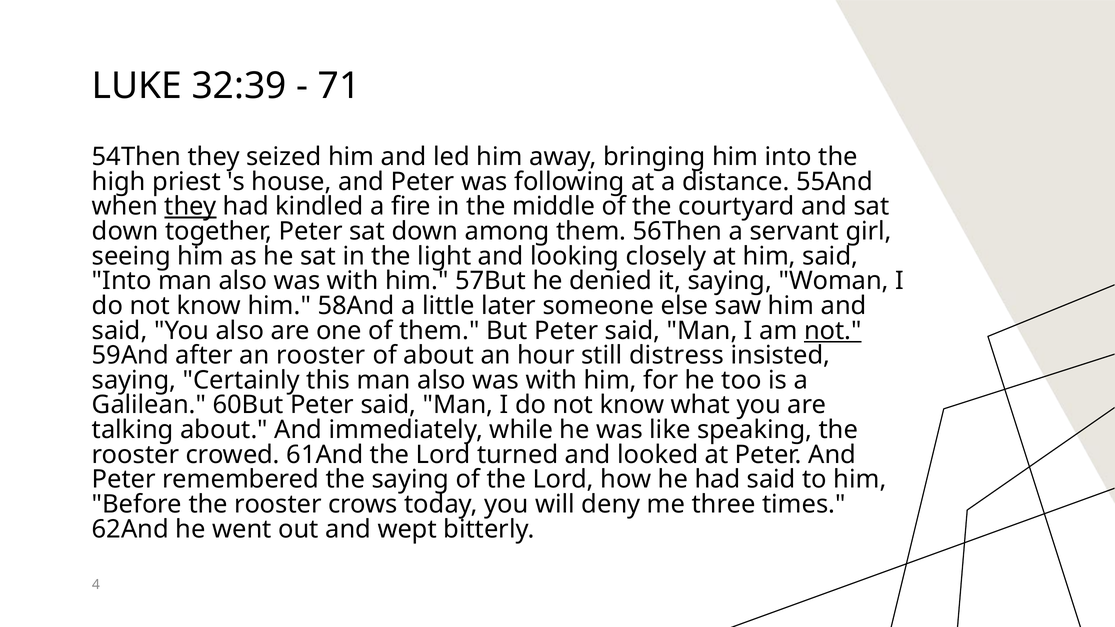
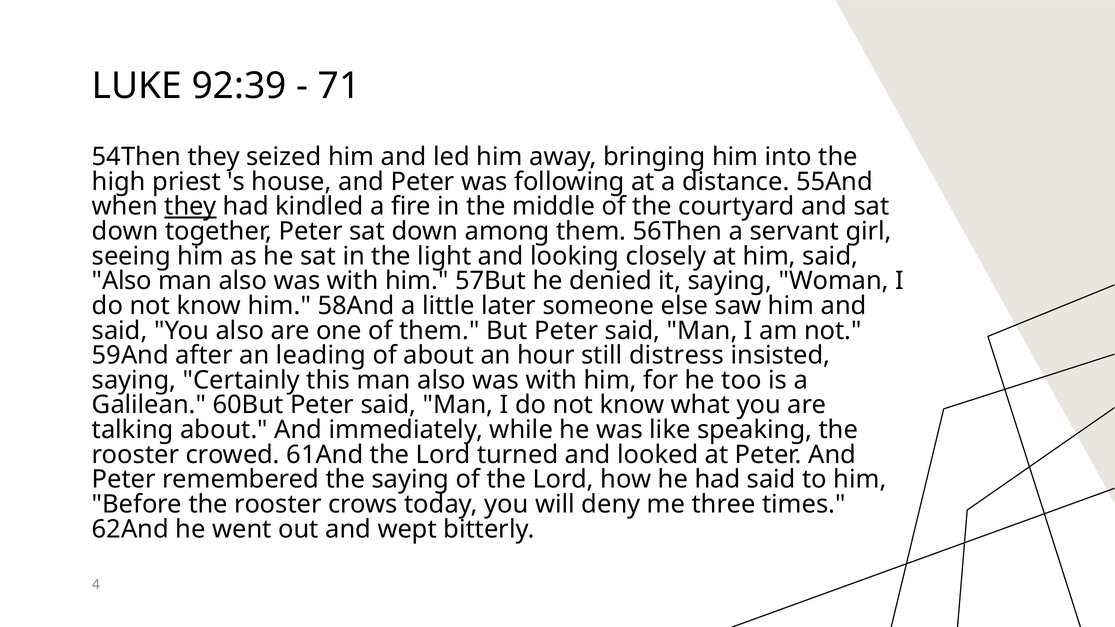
32:39: 32:39 -> 92:39 (239, 86)
Into: Into -> Also (122, 281)
not underline: present -> none (833, 331)
an rooster: rooster -> leading (321, 356)
